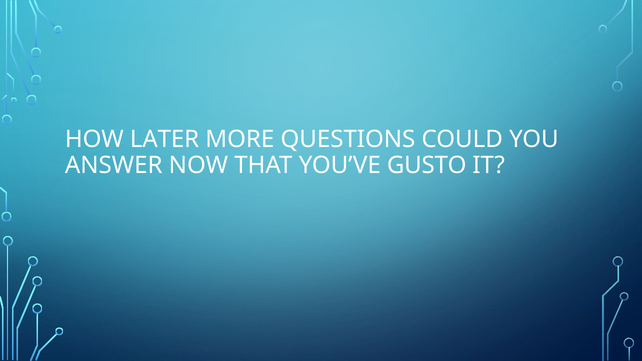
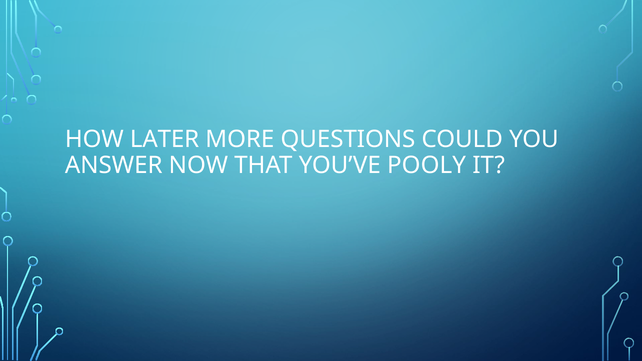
GUSTO: GUSTO -> POOLY (427, 165)
